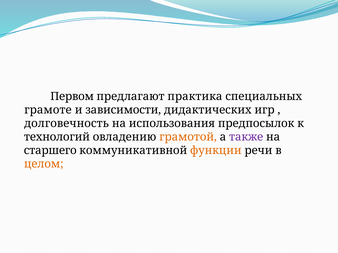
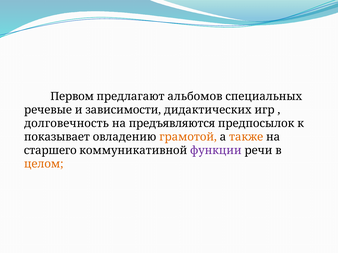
практика: практика -> альбомов (195, 97)
грамоте: грамоте -> речевые (48, 110)
использования: использования -> предъявляются (172, 124)
технологий: технологий -> показывает (57, 137)
также colour: purple -> orange (246, 137)
функции colour: orange -> purple (216, 151)
